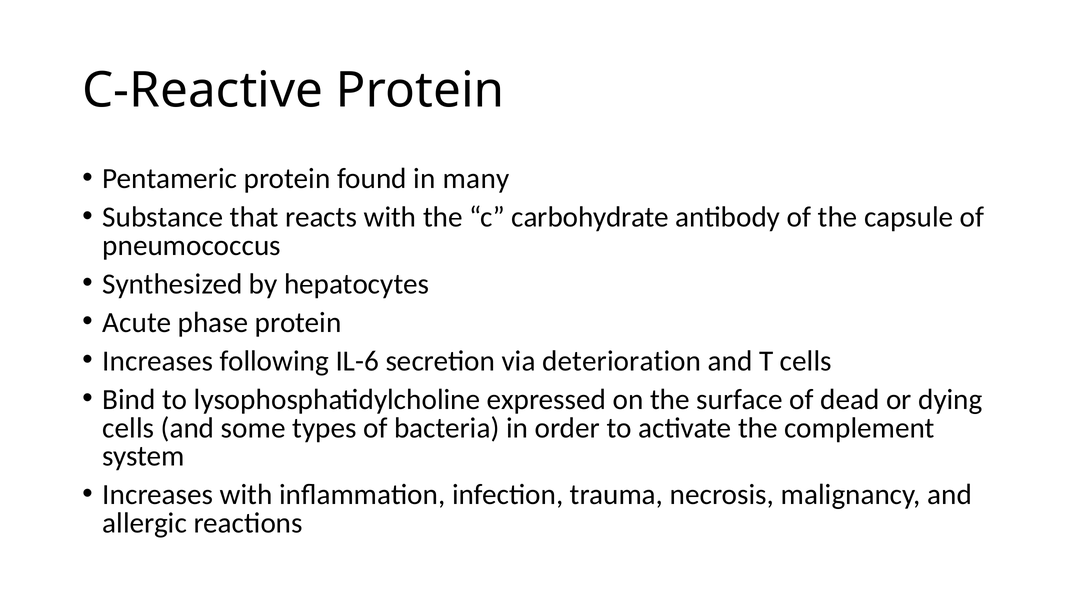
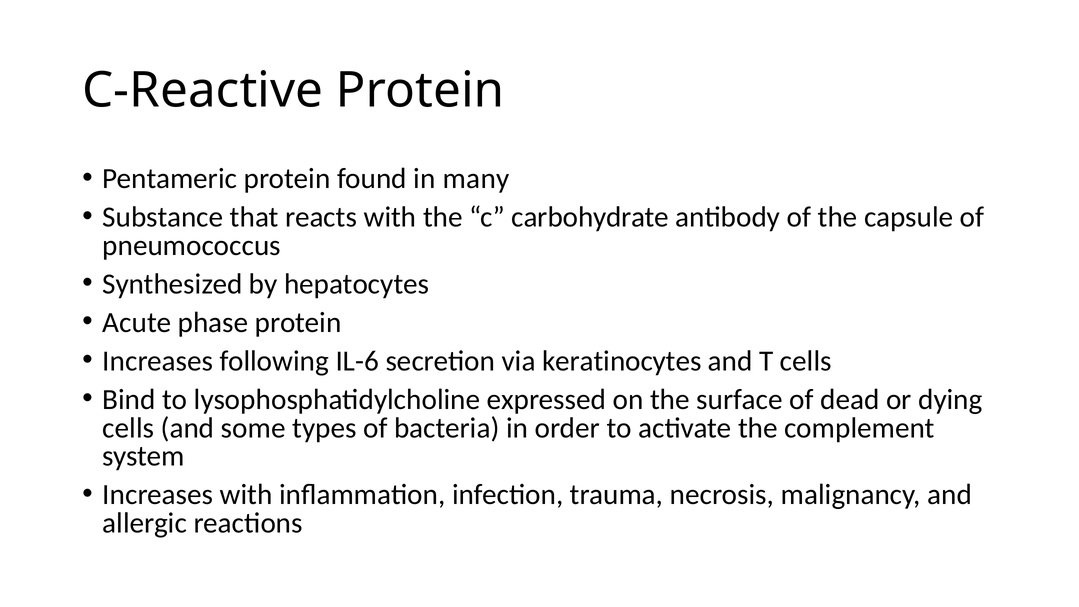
deterioration: deterioration -> keratinocytes (622, 361)
